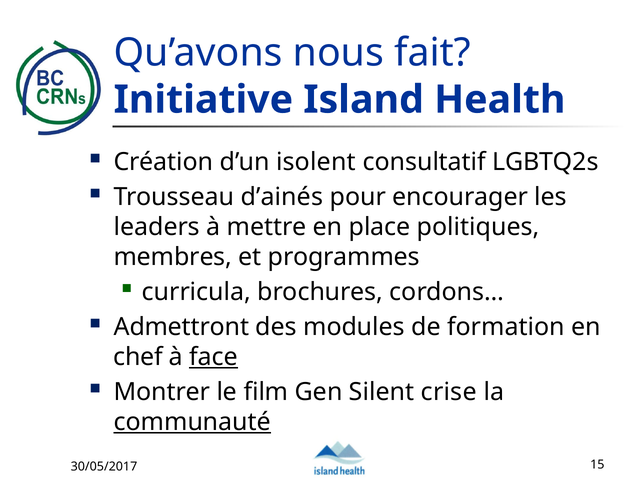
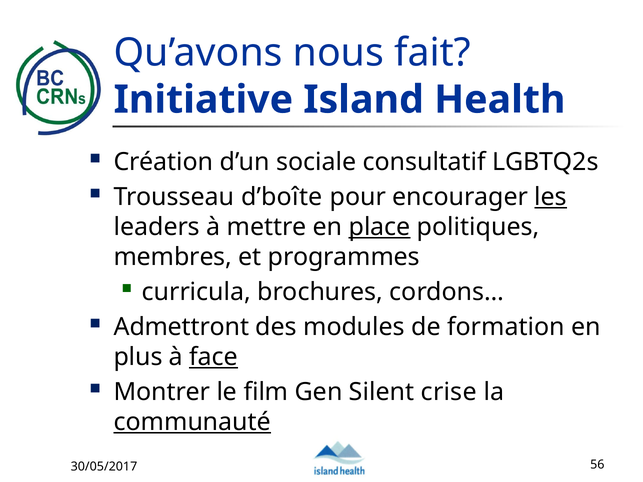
isolent: isolent -> sociale (316, 162)
d’ainés: d’ainés -> d’boîte (282, 197)
les underline: none -> present (551, 197)
place underline: none -> present (380, 227)
chef: chef -> plus (138, 357)
15: 15 -> 56 (597, 465)
